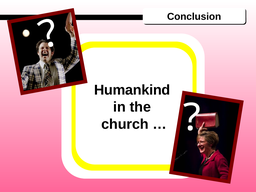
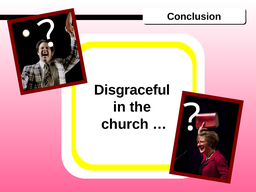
Humankind: Humankind -> Disgraceful (132, 90)
